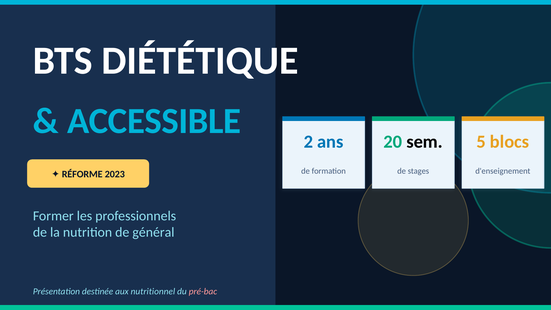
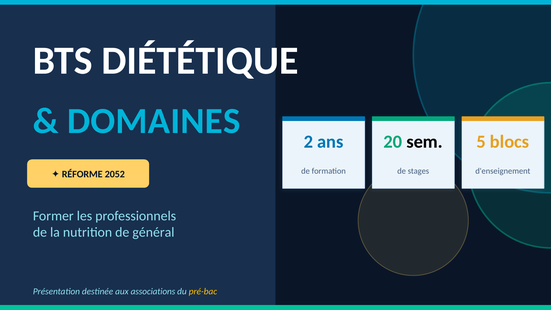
ACCESSIBLE: ACCESSIBLE -> DOMAINES (154, 121)
2023: 2023 -> 2052 (115, 174)
nutritionnel: nutritionnel -> associations (153, 291)
pré-bac colour: pink -> yellow (203, 291)
